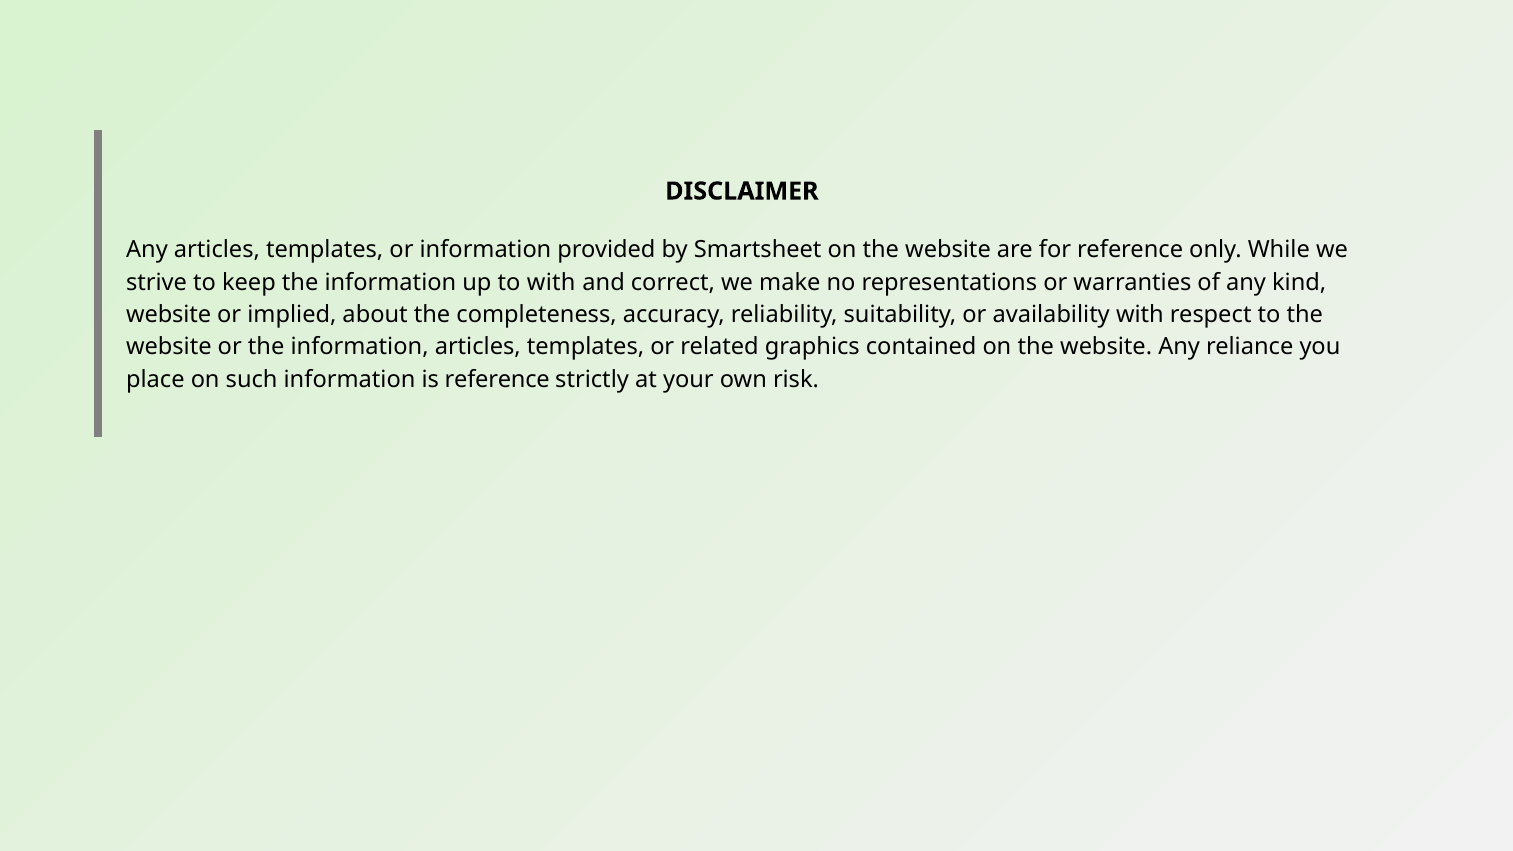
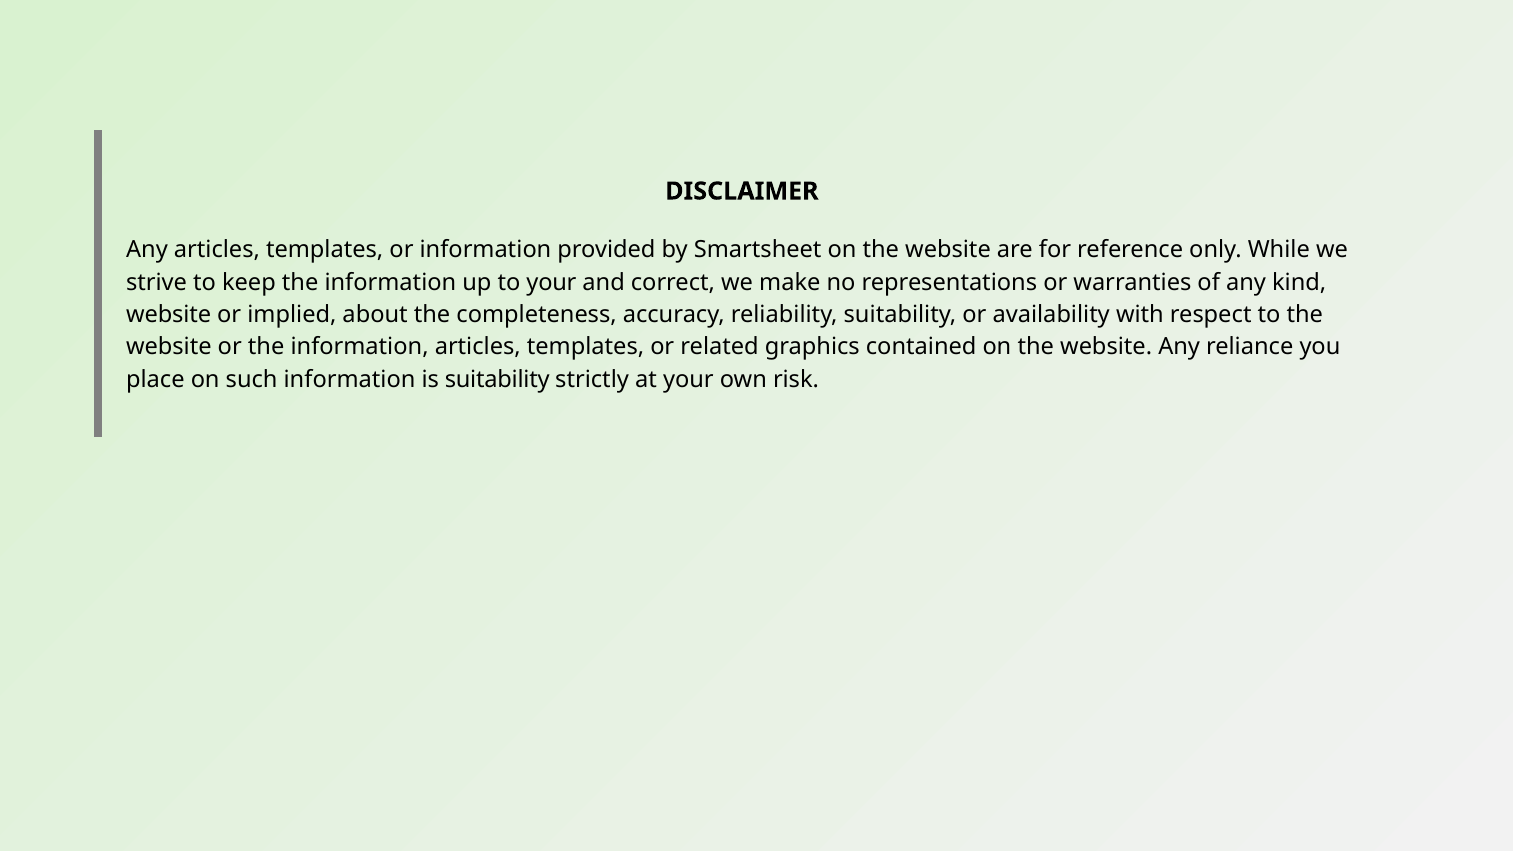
to with: with -> your (551, 282)
is reference: reference -> suitability (497, 380)
